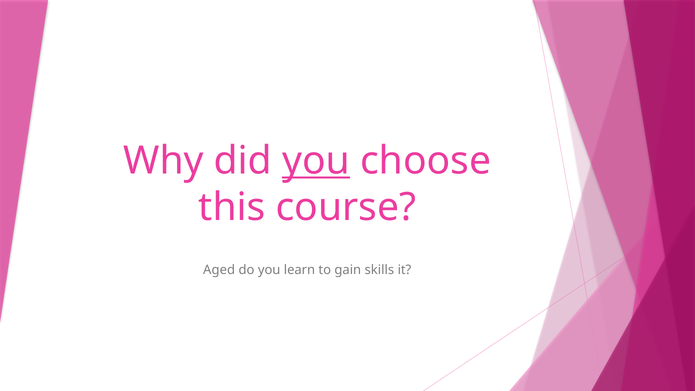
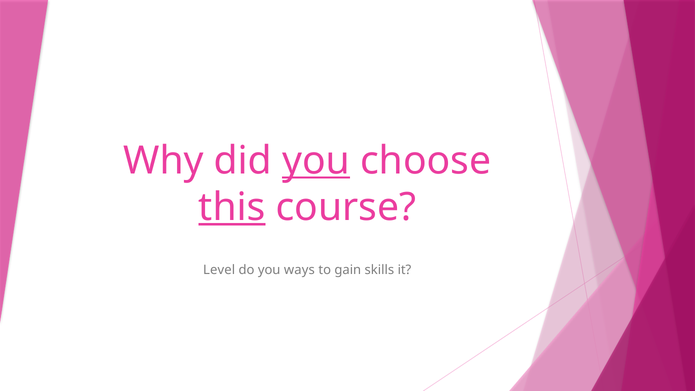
this underline: none -> present (232, 208)
Aged: Aged -> Level (219, 270)
learn: learn -> ways (299, 270)
